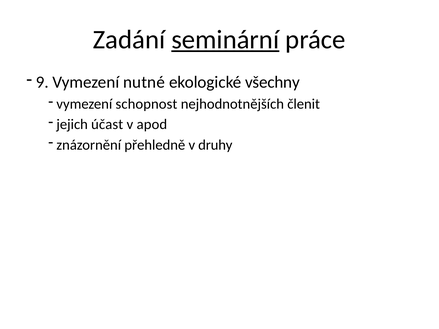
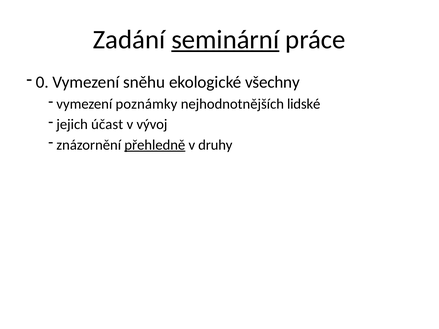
9: 9 -> 0 (42, 82)
nutné: nutné -> sněhu (144, 82)
schopnost: schopnost -> poznámky (146, 104)
členit: členit -> lidské (304, 104)
apod: apod -> vývoj (152, 125)
přehledně underline: none -> present (155, 145)
